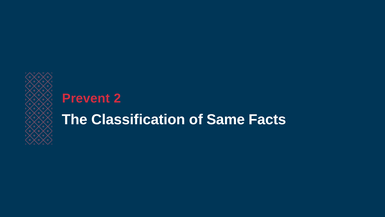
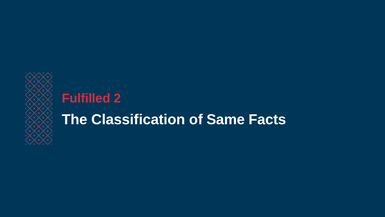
Prevent: Prevent -> Fulfilled (86, 98)
